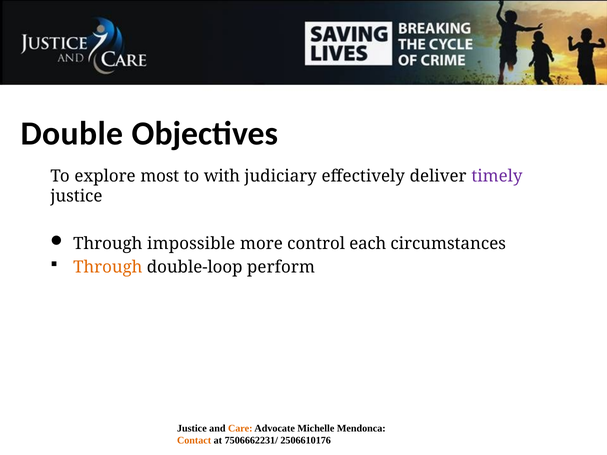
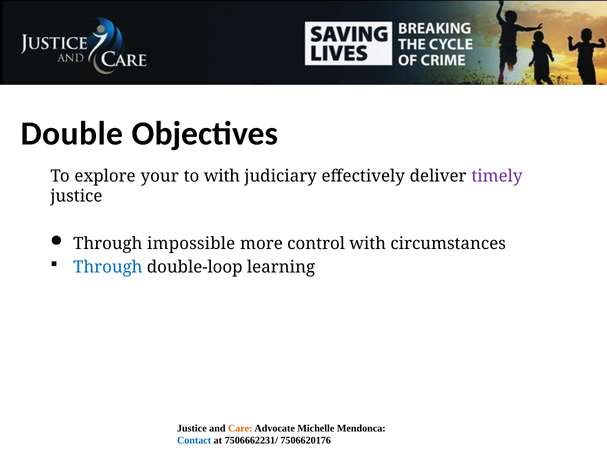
most: most -> your (160, 176)
control each: each -> with (368, 244)
Through colour: orange -> blue (108, 267)
perform: perform -> learning (281, 267)
Contact colour: orange -> blue (194, 441)
2506610176: 2506610176 -> 7506620176 (306, 441)
